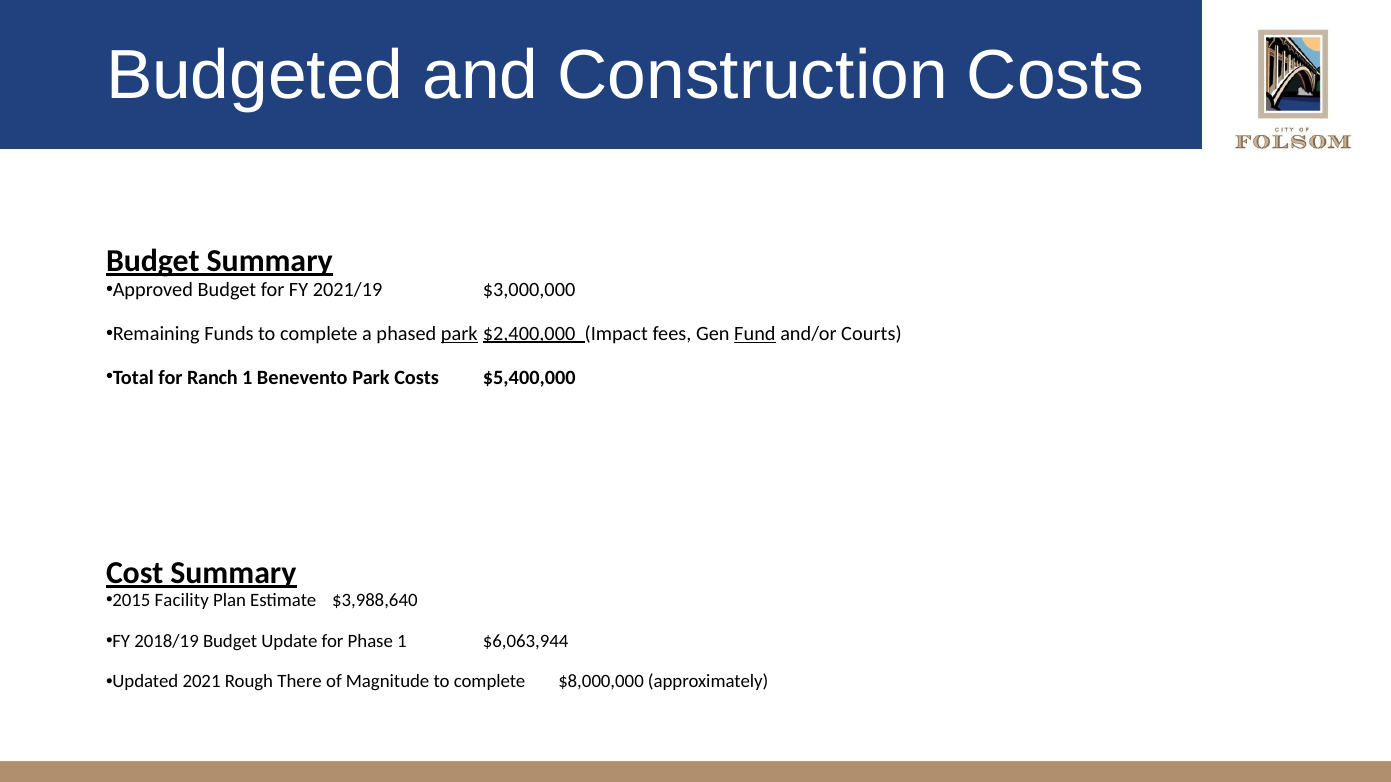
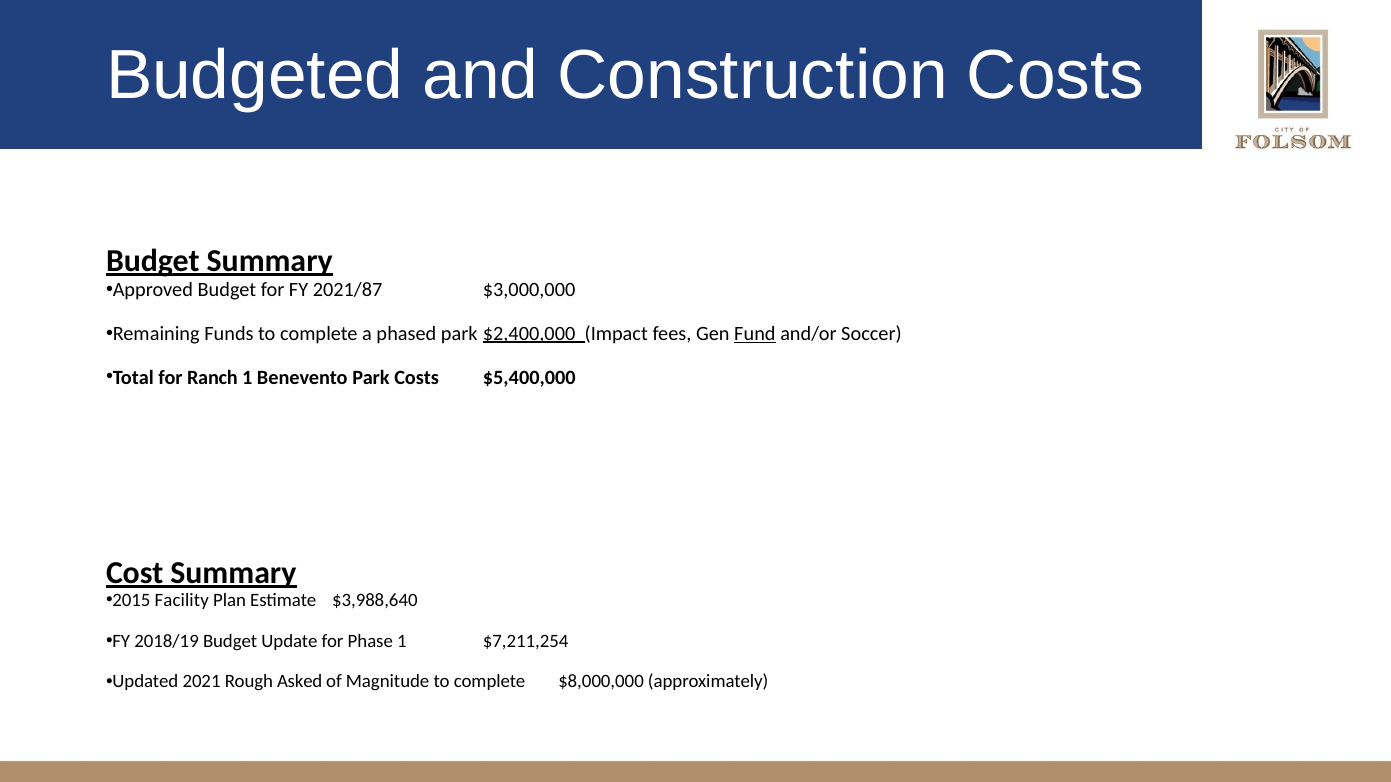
2021/19: 2021/19 -> 2021/87 (348, 290)
park underline: present -> none (459, 334)
Courts: Courts -> Soccer (871, 334)
$6,063,944: $6,063,944 -> $7,211,254 (526, 641)
There: There -> Asked (300, 682)
